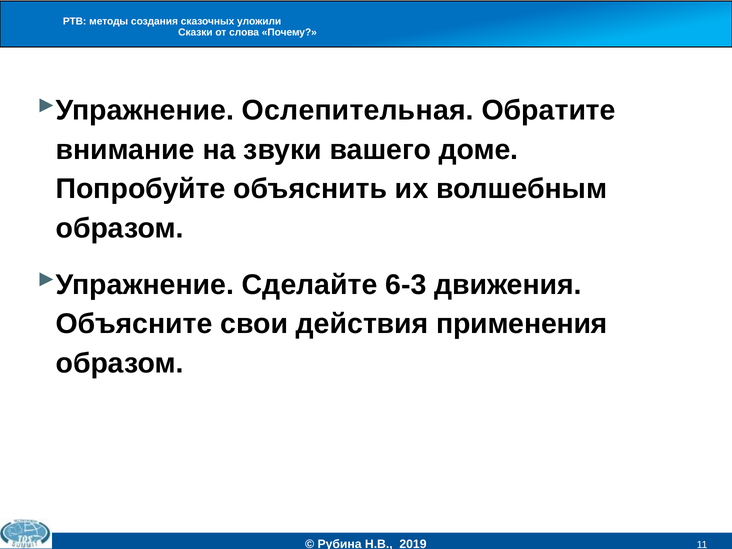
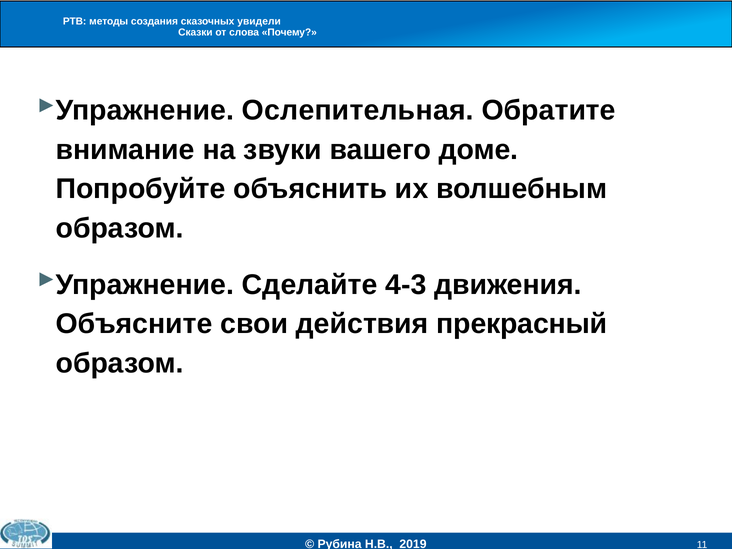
уложили: уложили -> увидели (259, 22)
6-3: 6-3 -> 4-3 (406, 285)
применения: применения -> прекрасный (522, 324)
